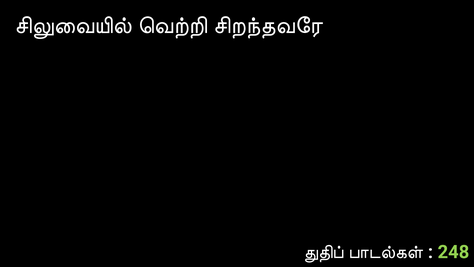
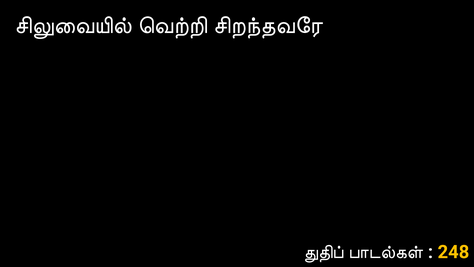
248 colour: light green -> yellow (453, 252)
